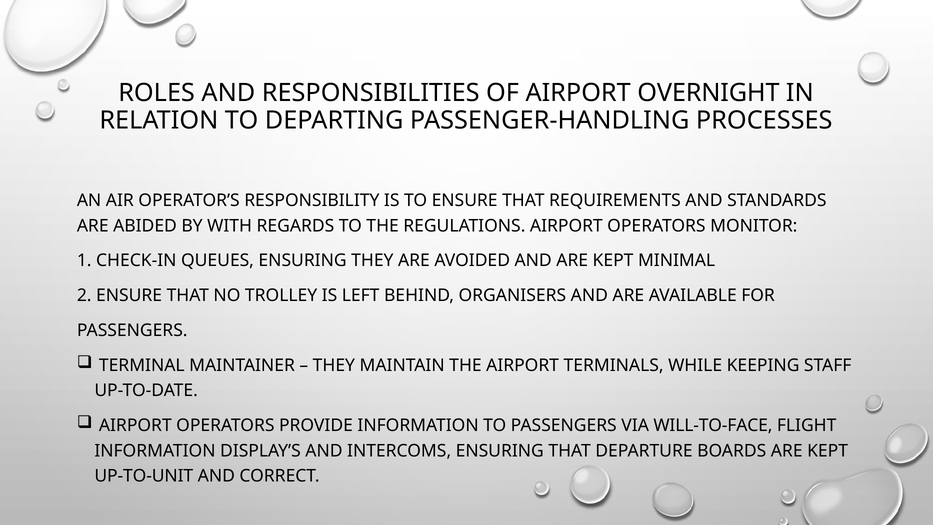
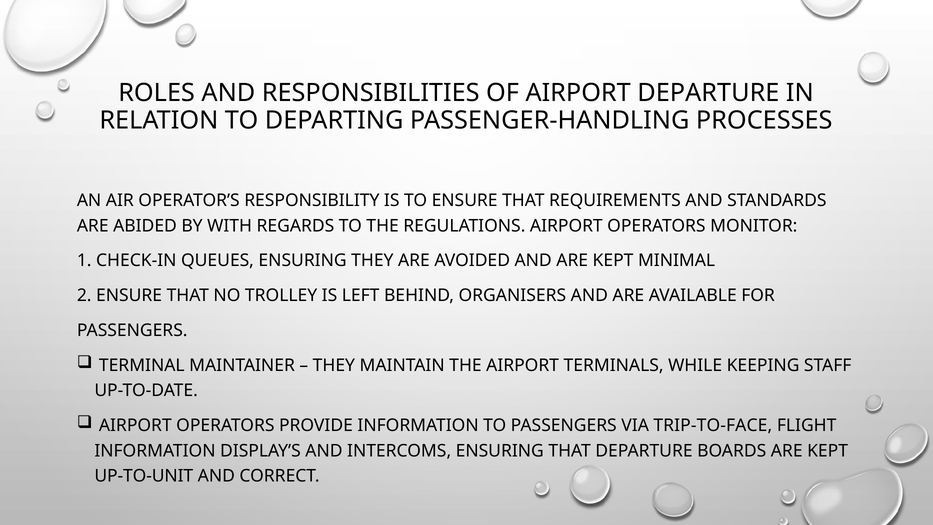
AIRPORT OVERNIGHT: OVERNIGHT -> DEPARTURE (708, 93)
WILL-TO-FACE: WILL-TO-FACE -> TRIP-TO-FACE (713, 425)
